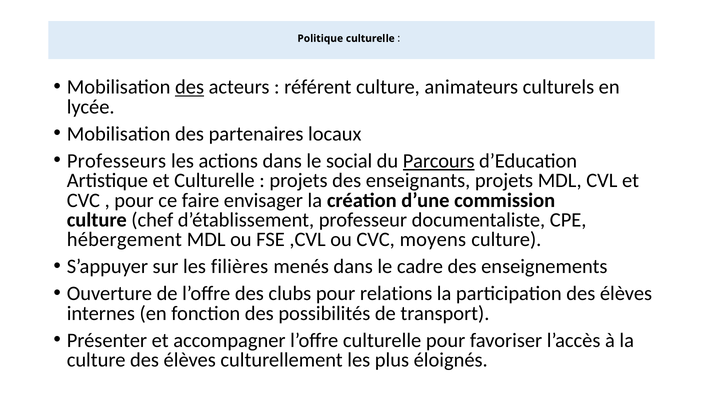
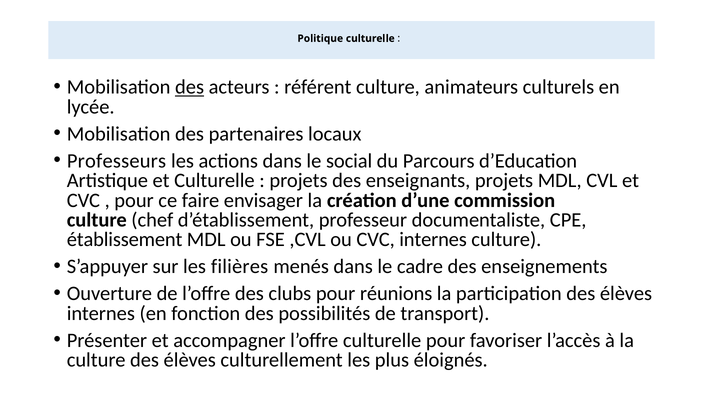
Parcours underline: present -> none (439, 161)
hébergement: hébergement -> établissement (125, 240)
CVC moyens: moyens -> internes (433, 240)
relations: relations -> réunions (396, 294)
